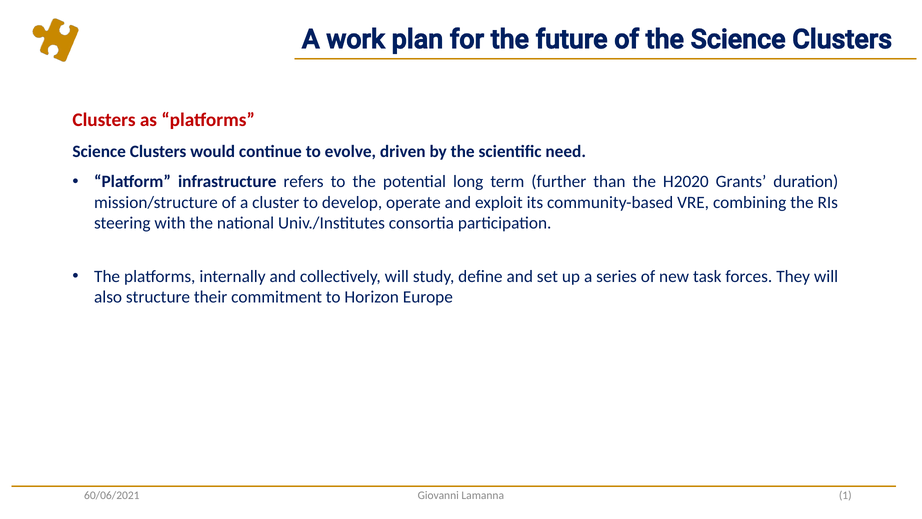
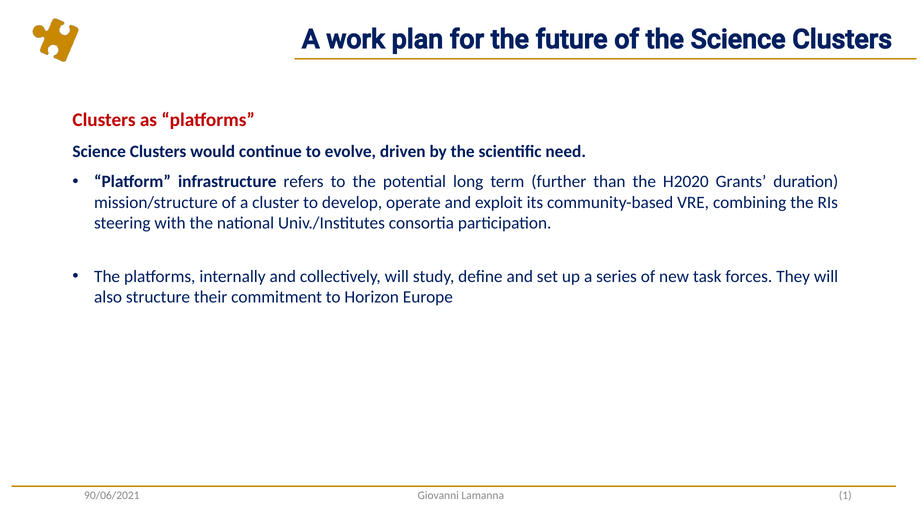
60/06/2021: 60/06/2021 -> 90/06/2021 (112, 495)
